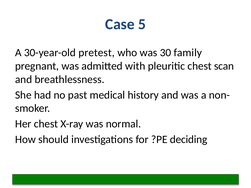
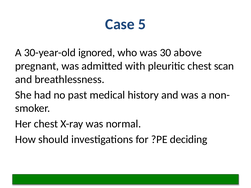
pretest: pretest -> ignored (97, 53)
family: family -> above (188, 53)
